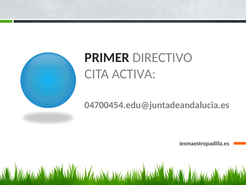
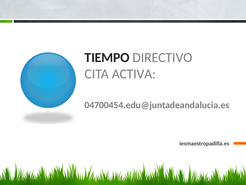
PRIMER: PRIMER -> TIEMPO (107, 57)
